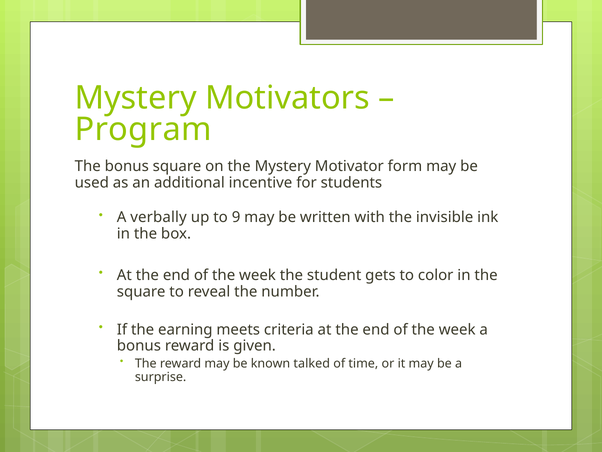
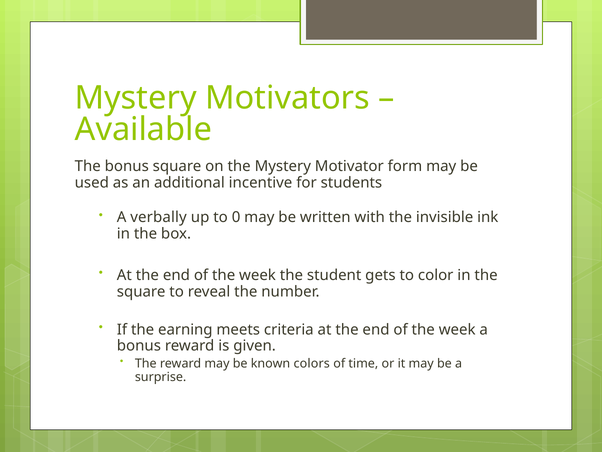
Program: Program -> Available (143, 129)
9: 9 -> 0 (236, 217)
talked: talked -> colors (312, 363)
